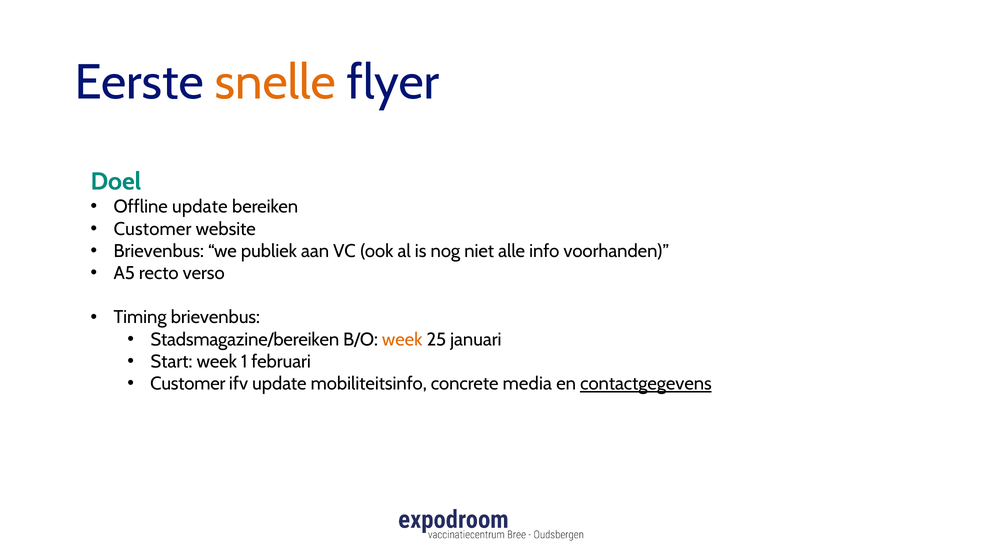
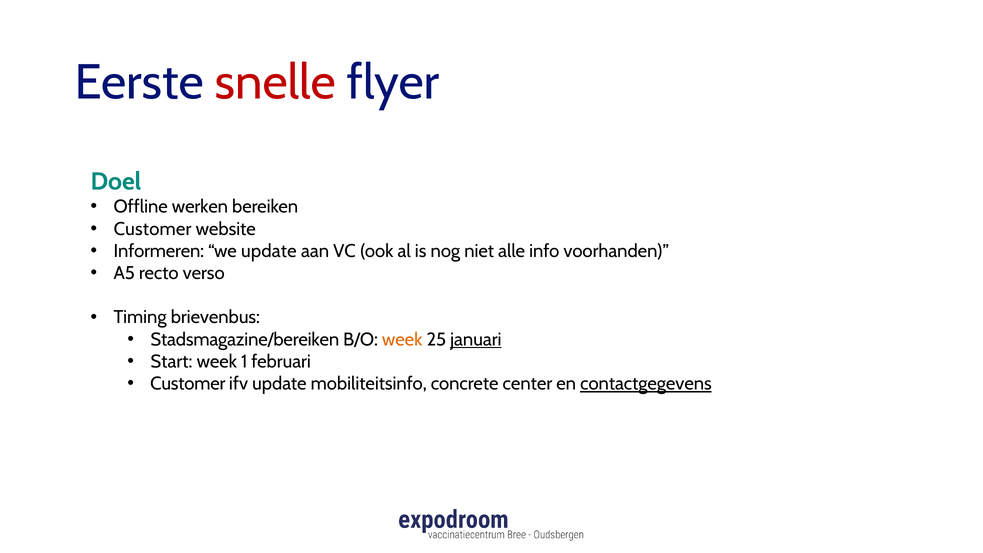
snelle colour: orange -> red (275, 83)
Offline update: update -> werken (200, 207)
Brievenbus: Brievenbus -> Informeren (159, 251)
we publiek: publiek -> update (269, 251)
januari underline: none -> present (476, 339)
media: media -> center (527, 384)
